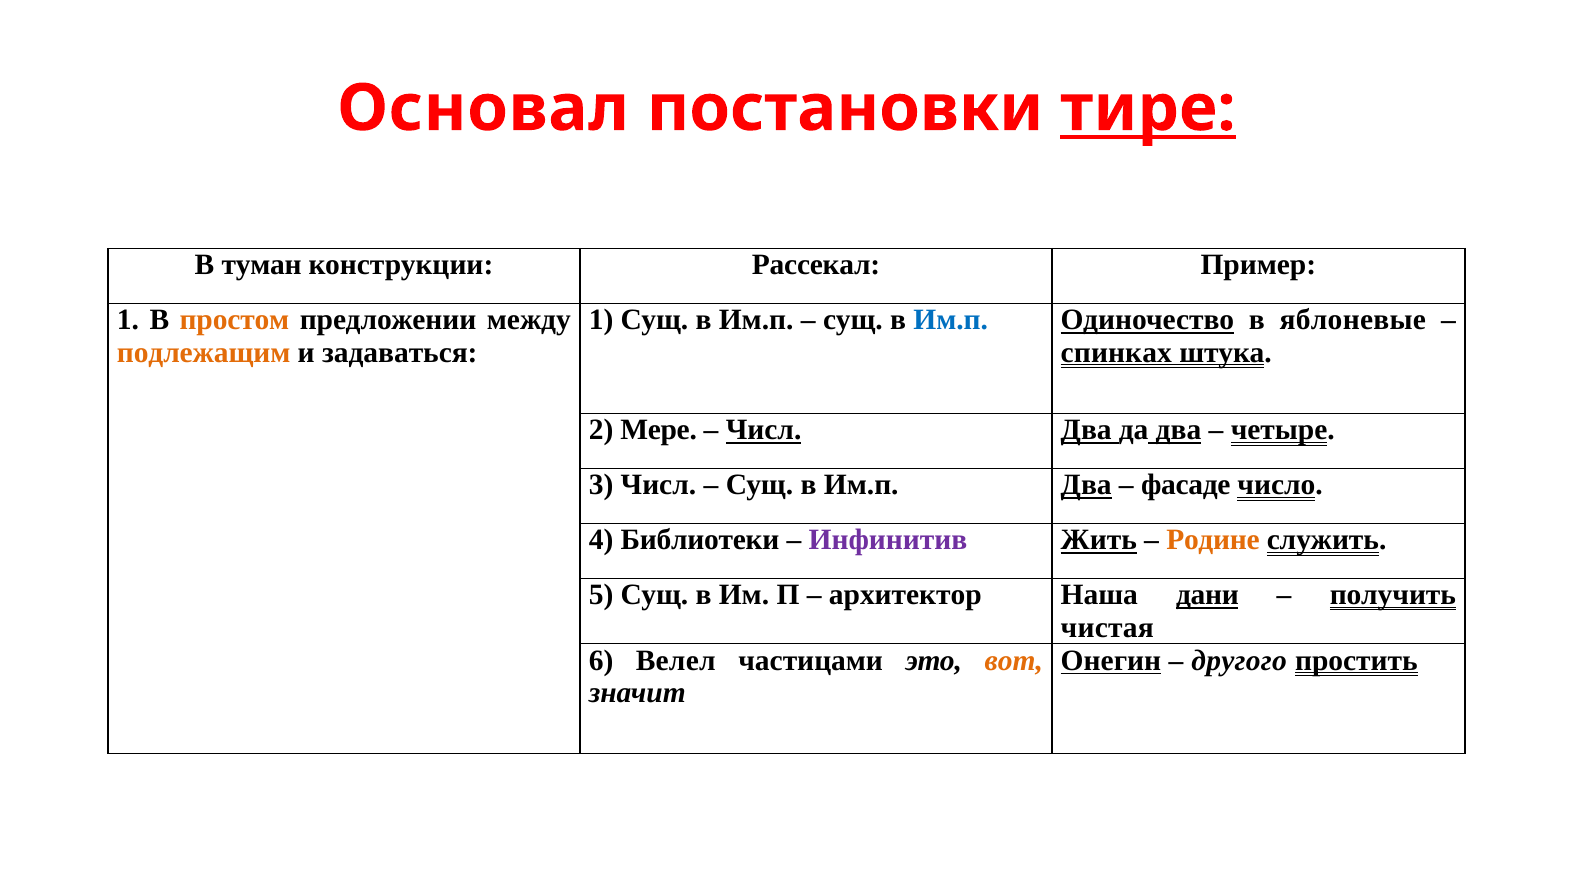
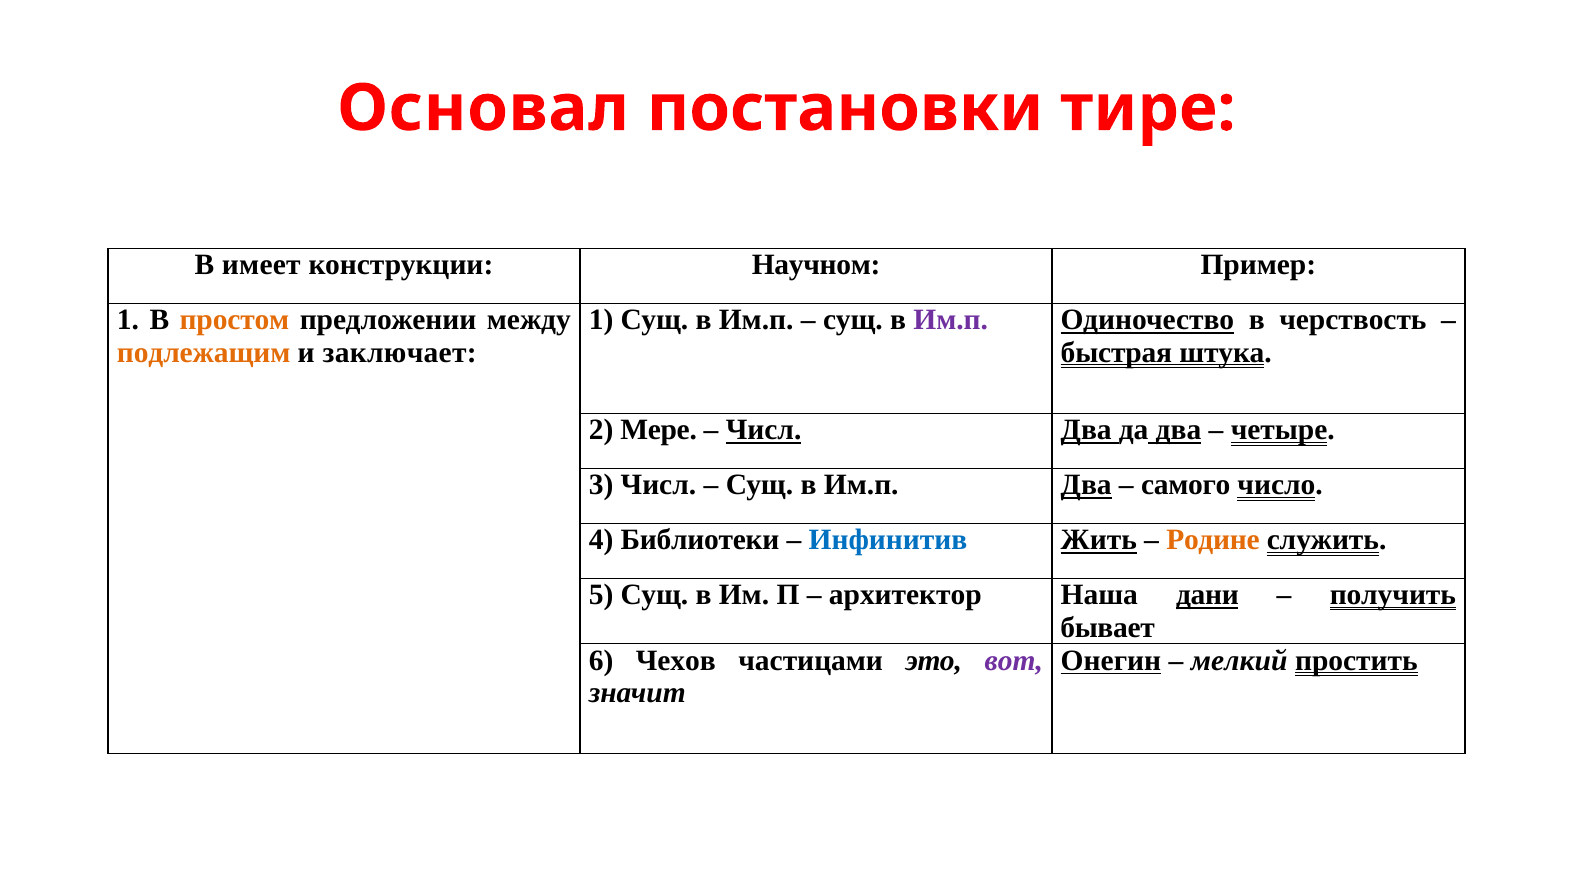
тире underline: present -> none (1148, 108)
туман: туман -> имеет (261, 265)
Рассекал: Рассекал -> Научном (816, 265)
Им.п colour: blue -> purple (951, 320)
яблоневые: яблоневые -> черствость (1353, 320)
задаваться: задаваться -> заключает (400, 353)
спинках: спинках -> быстрая (1116, 353)
фасаде: фасаде -> самого (1186, 485)
Инфинитив colour: purple -> blue (888, 540)
чистая: чистая -> бывает (1108, 628)
Велел: Велел -> Чехов (676, 660)
вот colour: orange -> purple (1014, 660)
другого: другого -> мелкий (1239, 660)
